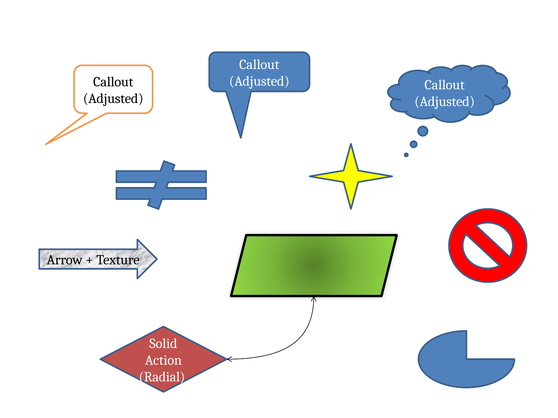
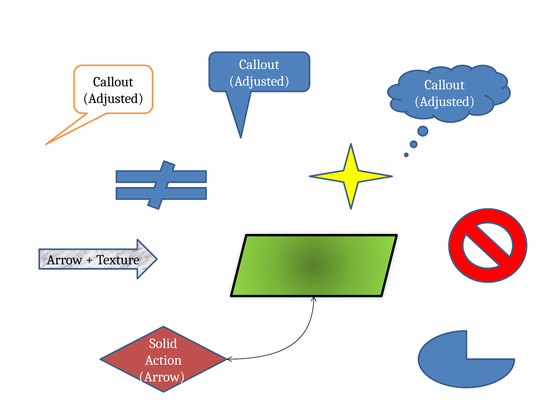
Radial: Radial -> Arrow (162, 377)
